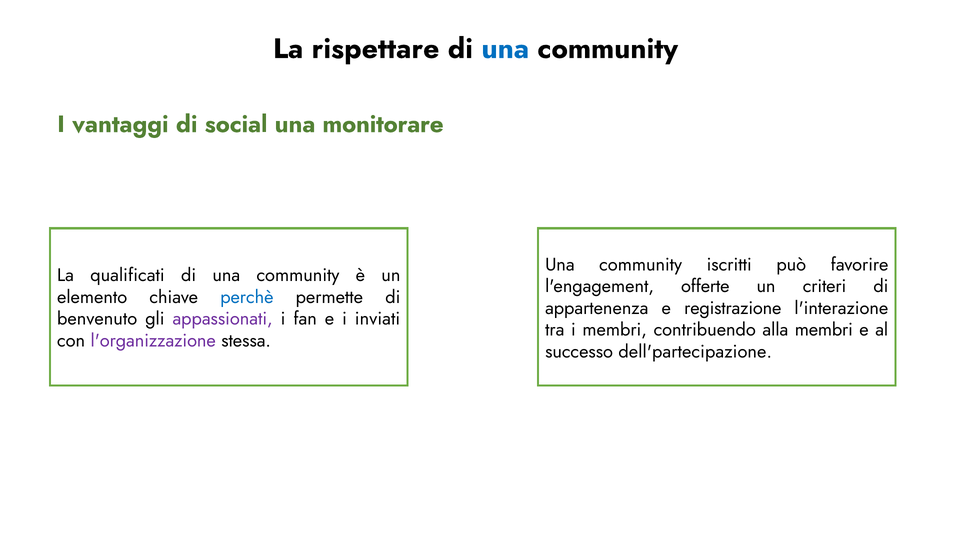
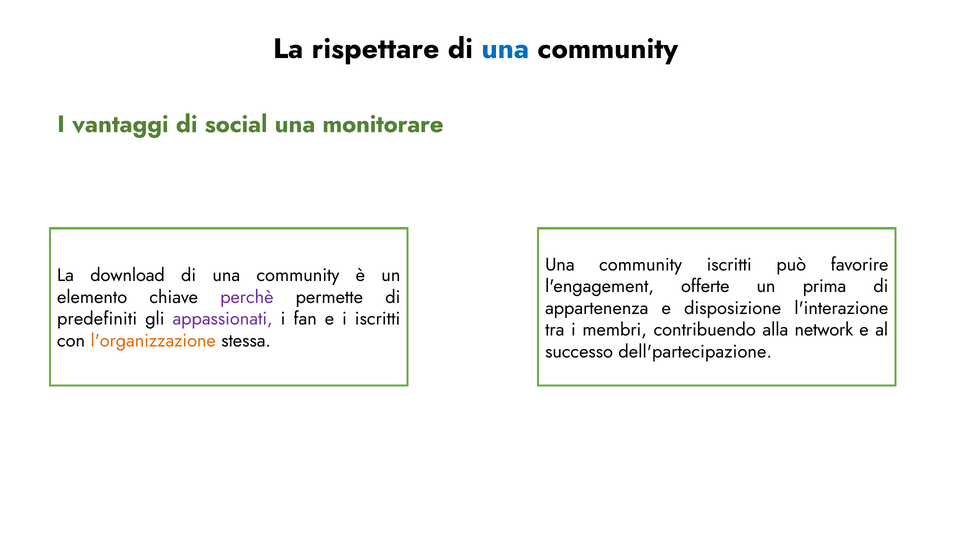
qualificati: qualificati -> download (128, 275)
criteri: criteri -> prima (825, 286)
perchè colour: blue -> purple (247, 297)
registrazione: registrazione -> disposizione (733, 308)
benvenuto: benvenuto -> predefiniti (97, 319)
i inviati: inviati -> iscritti (378, 319)
alla membri: membri -> network (824, 330)
l'organizzazione colour: purple -> orange (153, 341)
